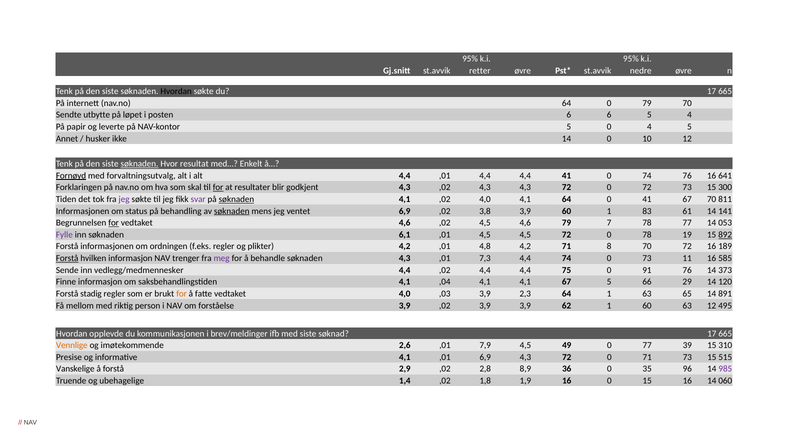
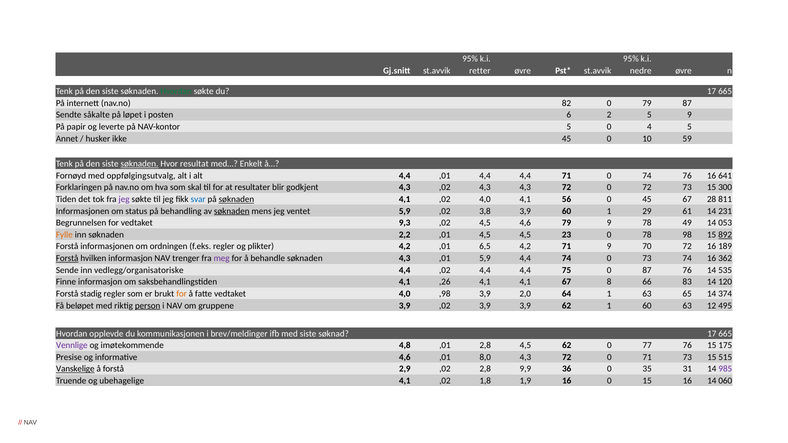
Hvordan colour: black -> green (176, 91)
nav.no 64: 64 -> 82 (567, 103)
79 70: 70 -> 87 (687, 103)
utbytte: utbytte -> såkalte (97, 115)
6 6: 6 -> 2 (609, 115)
5 4: 4 -> 9 (690, 115)
ikke 14: 14 -> 45 (567, 139)
10 12: 12 -> 59 (687, 139)
Fornøyd underline: present -> none (71, 176)
forvaltningsutvalg: forvaltningsutvalg -> oppfølgingsutvalg (141, 176)
4,4 41: 41 -> 71 (567, 176)
for underline: present -> none (218, 188)
svar colour: purple -> blue (198, 199)
4,1 64: 64 -> 56 (567, 199)
0 41: 41 -> 45 (647, 199)
67 70: 70 -> 28 (712, 199)
ventet 6,9: 6,9 -> 5,9 (405, 211)
83: 83 -> 29 (647, 211)
141: 141 -> 231 (725, 211)
for underline: present -> none (114, 223)
vedtaket 4,6: 4,6 -> 9,3 (405, 223)
79 7: 7 -> 9 (609, 223)
78 77: 77 -> 49 (687, 223)
Fylle colour: purple -> orange (64, 235)
6,1: 6,1 -> 2,2 (405, 235)
4,5 72: 72 -> 23 (567, 235)
19: 19 -> 98 (687, 235)
4,8: 4,8 -> 6,5 (485, 247)
71 8: 8 -> 9 (609, 247)
,01 7,3: 7,3 -> 5,9 (485, 258)
73 11: 11 -> 74 (687, 258)
585: 585 -> 362 (725, 258)
vedlegg/medmennesker: vedlegg/medmennesker -> vedlegg/organisatoriske (139, 270)
0 91: 91 -> 87 (647, 270)
373: 373 -> 535 (725, 270)
,04: ,04 -> ,26 (445, 282)
67 5: 5 -> 8 (609, 282)
29: 29 -> 83 (687, 282)
,03: ,03 -> ,98 (445, 294)
2,3: 2,3 -> 2,0 (525, 294)
891: 891 -> 374 (725, 294)
mellom: mellom -> beløpet (80, 306)
person underline: none -> present (148, 306)
forståelse: forståelse -> gruppene (216, 306)
Vennlige colour: orange -> purple (72, 346)
2,6: 2,6 -> 4,8 (405, 346)
,01 7,9: 7,9 -> 2,8 (485, 346)
4,5 49: 49 -> 62 (567, 346)
77 39: 39 -> 76 (687, 346)
310: 310 -> 175 (725, 346)
informative 4,1: 4,1 -> 4,6 (405, 358)
,01 6,9: 6,9 -> 8,0 (485, 358)
Vanskelige underline: none -> present (75, 369)
8,9: 8,9 -> 9,9 (525, 369)
96: 96 -> 31 (687, 369)
ubehagelige 1,4: 1,4 -> 4,1 (405, 381)
